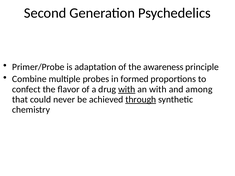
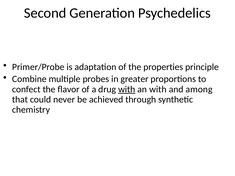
awareness: awareness -> properties (163, 67)
formed: formed -> greater (135, 79)
through underline: present -> none (141, 100)
